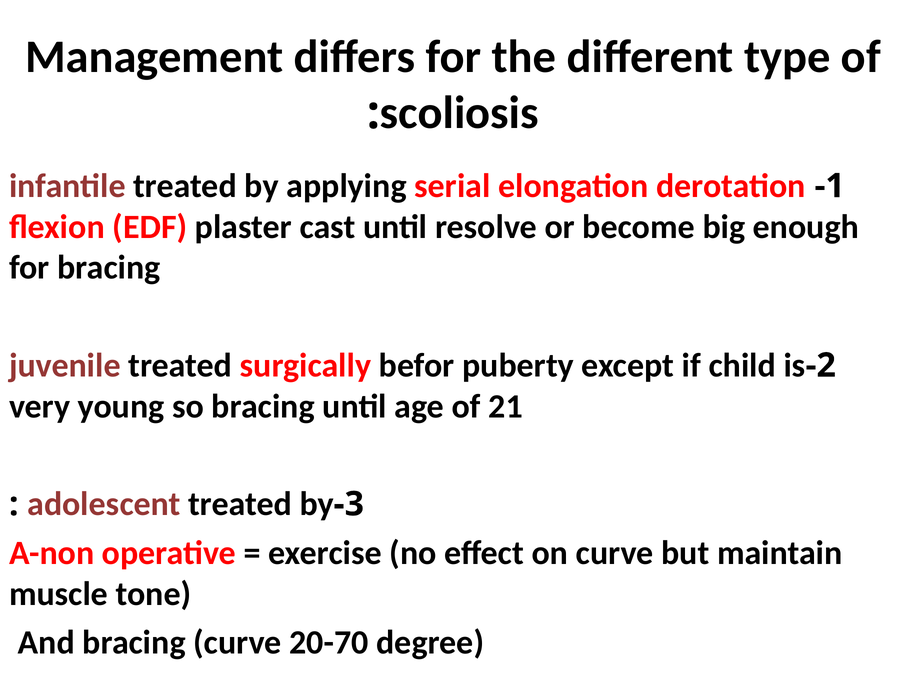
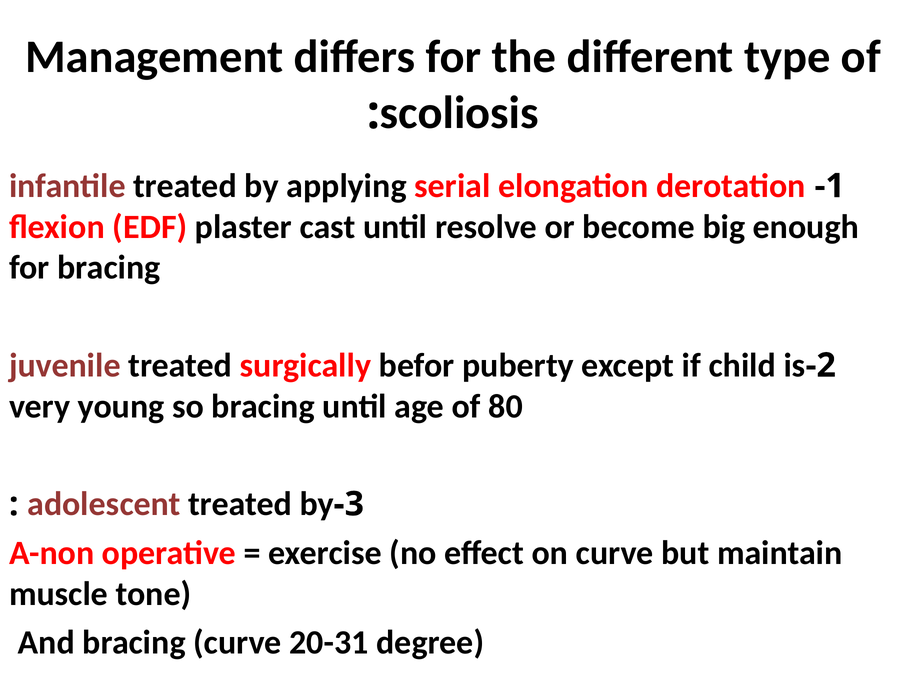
21: 21 -> 80 (506, 406)
20-70: 20-70 -> 20-31 (329, 642)
